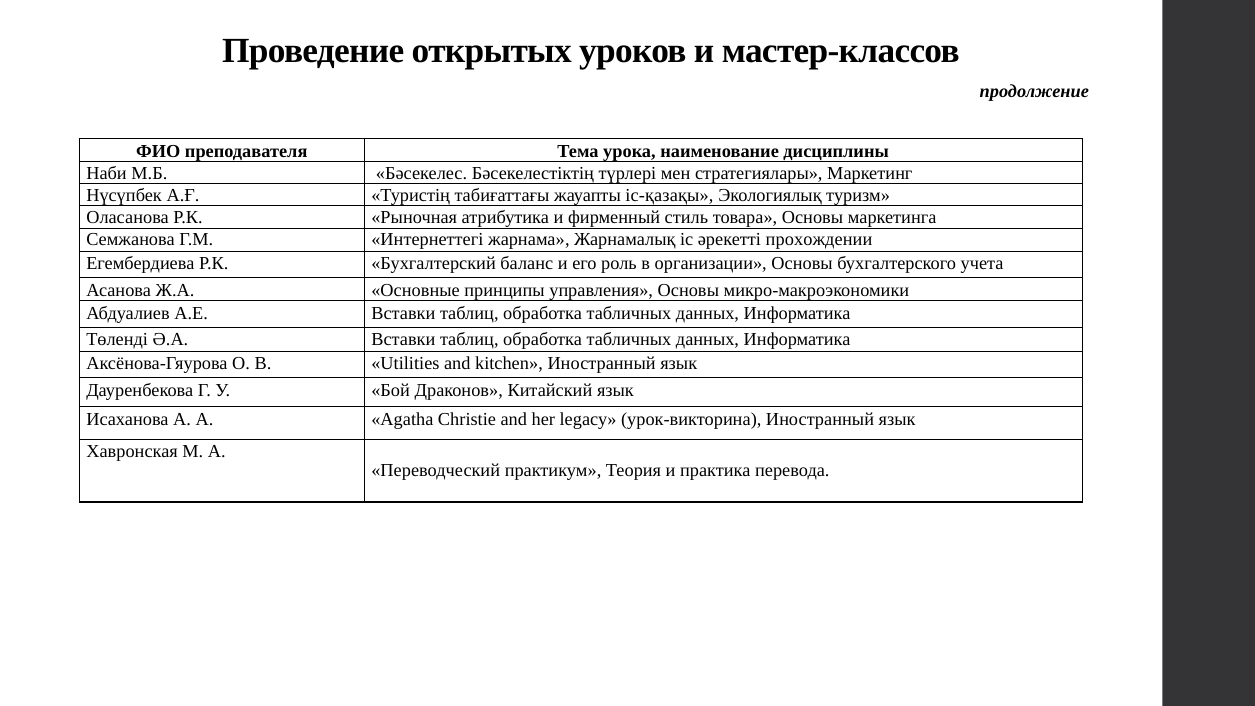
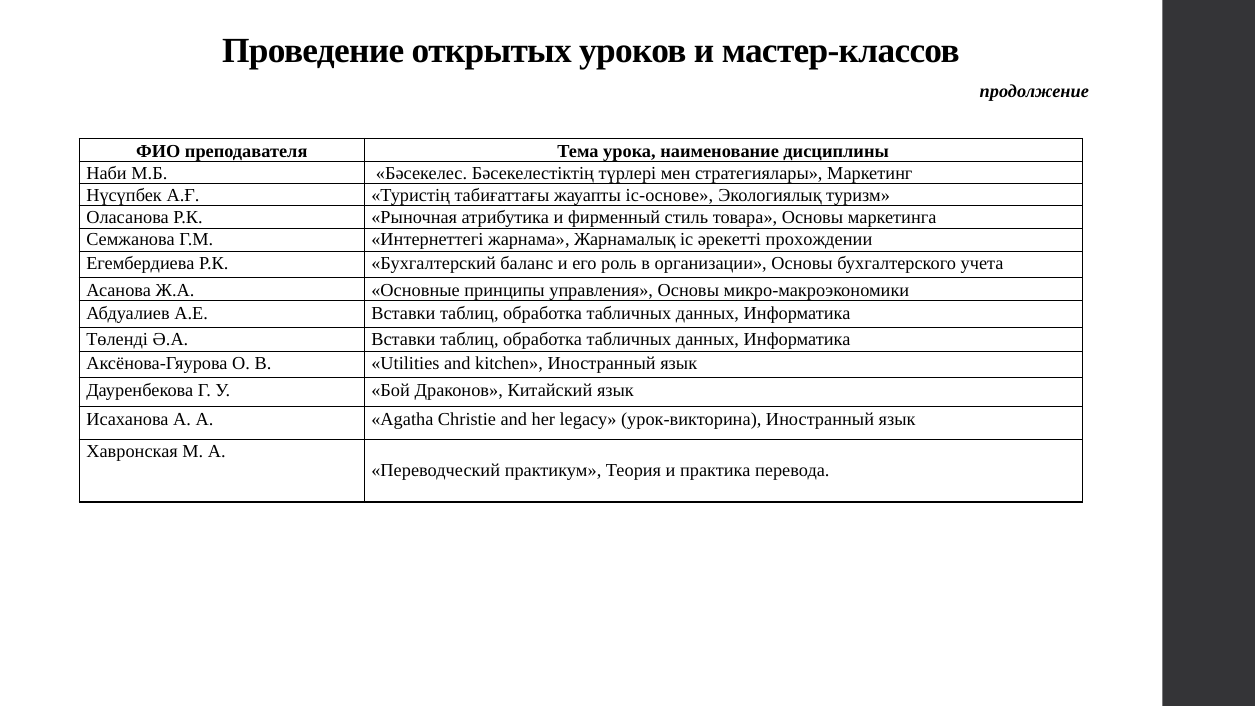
іс-қазақы: іс-қазақы -> іс-основе (669, 195)
